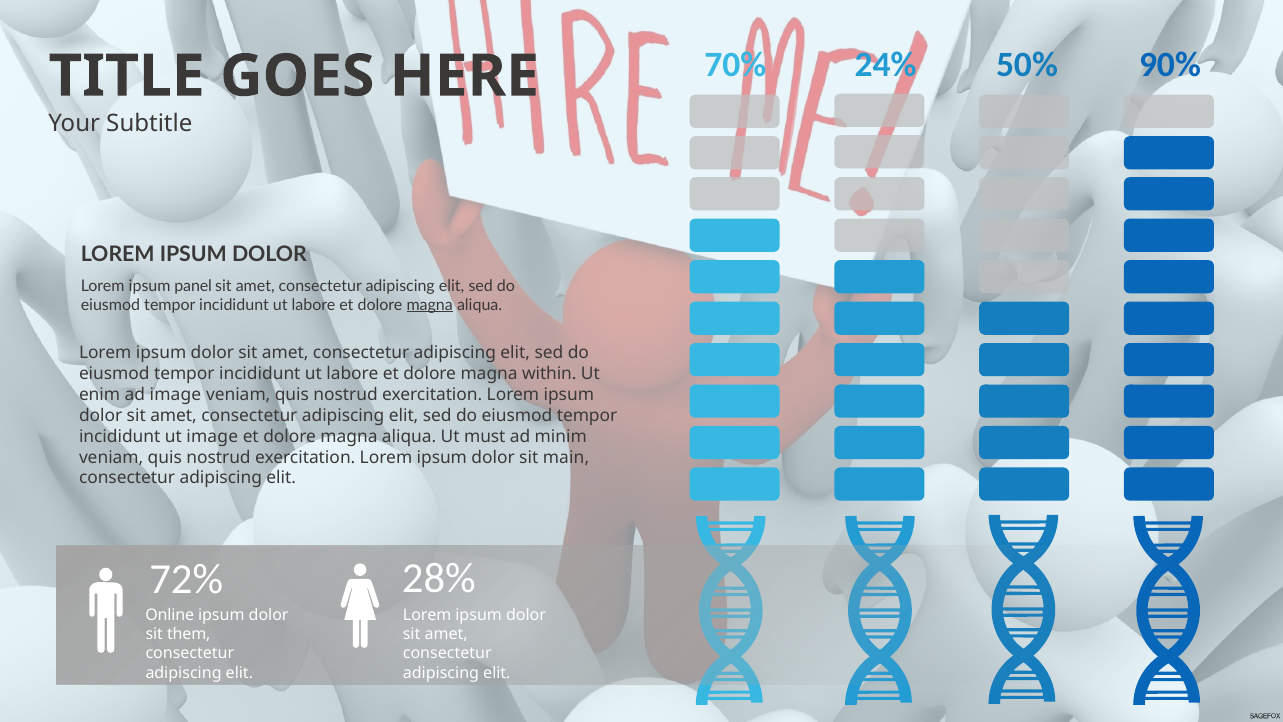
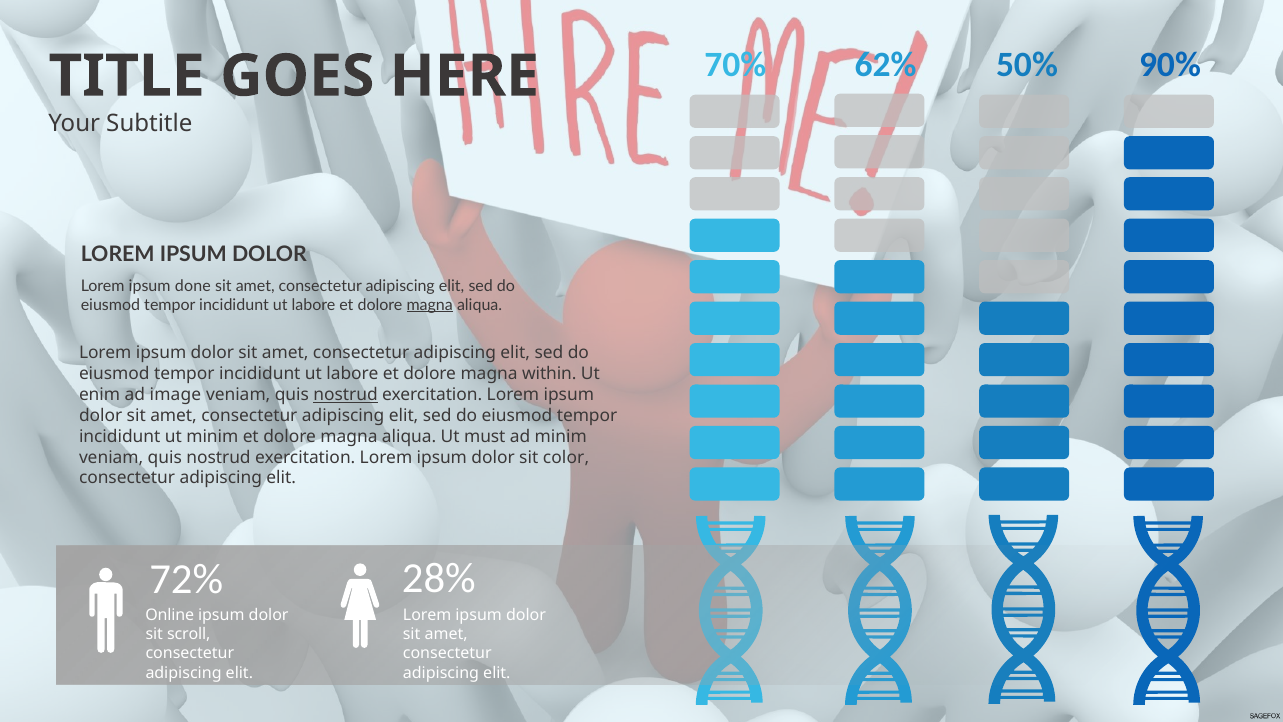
24%: 24% -> 62% (885, 64)
panel: panel -> done (193, 286)
nostrud underline: none -> present (346, 395)
ut image: image -> minim (212, 436)
main: main -> color (566, 457)
them: them -> scroll (189, 634)
